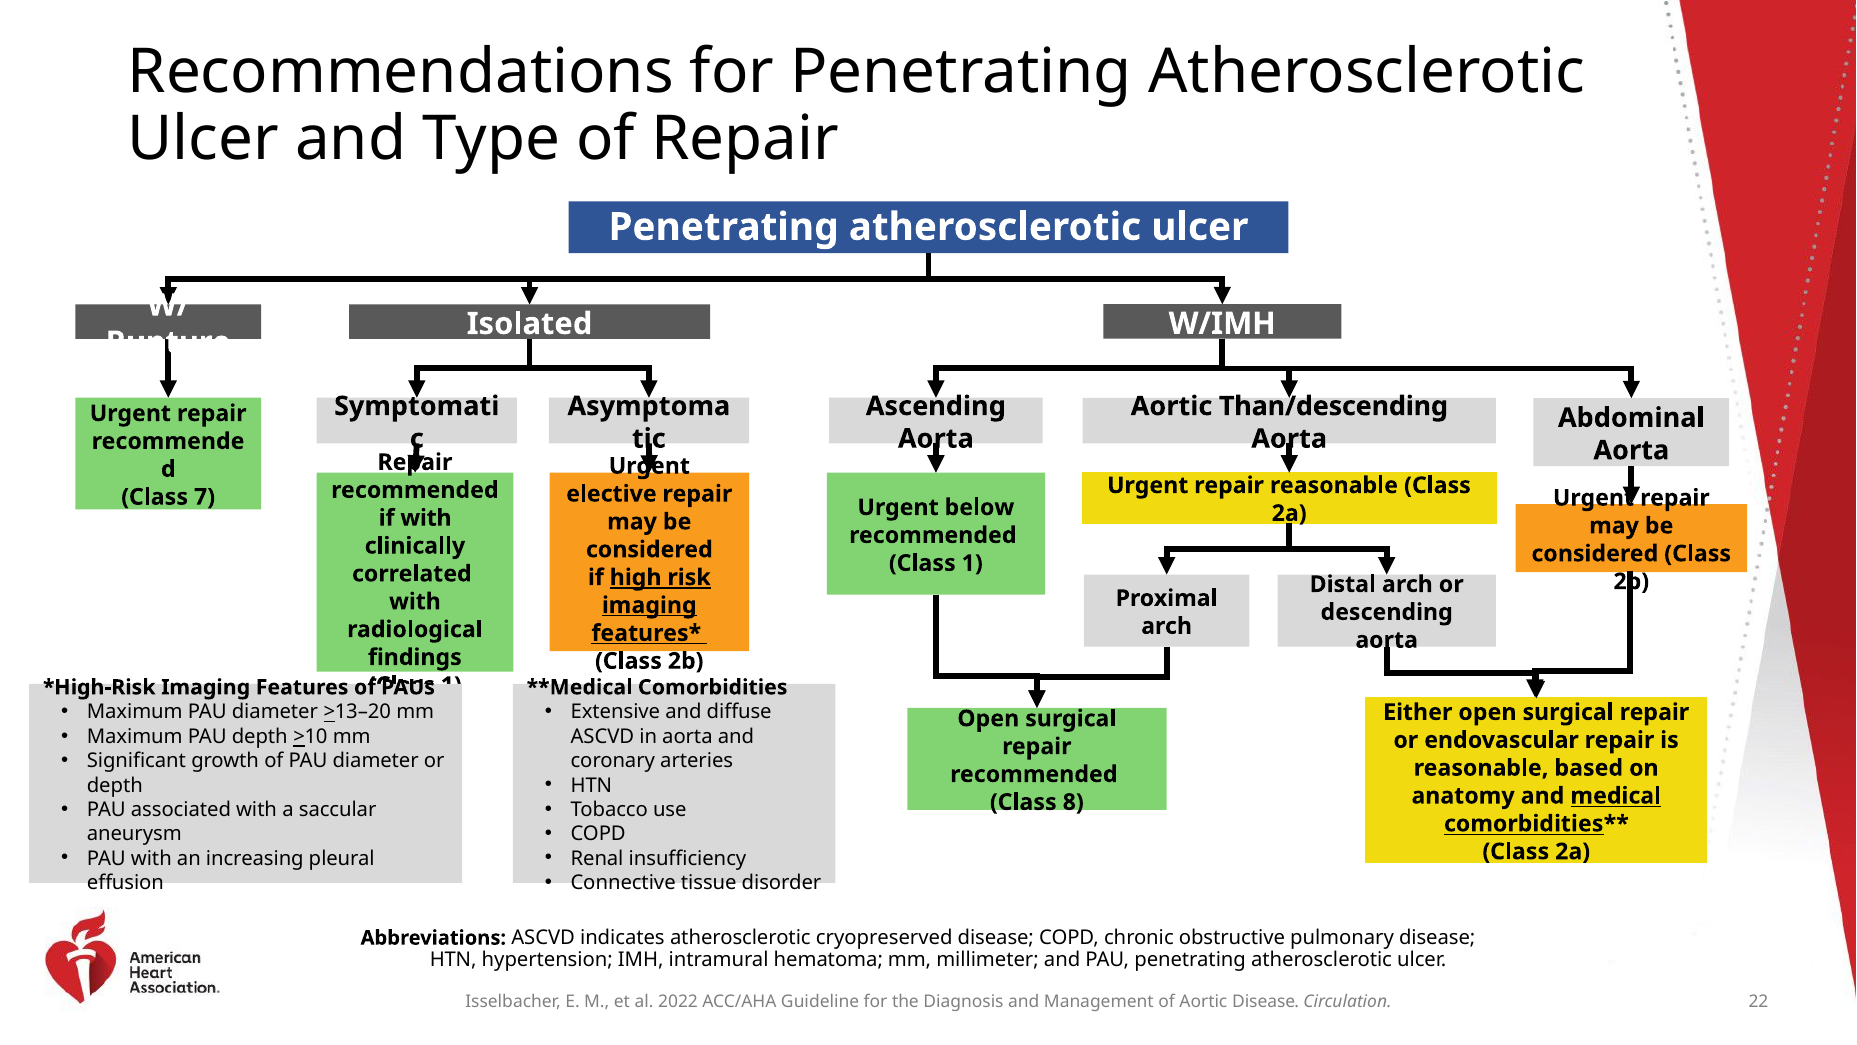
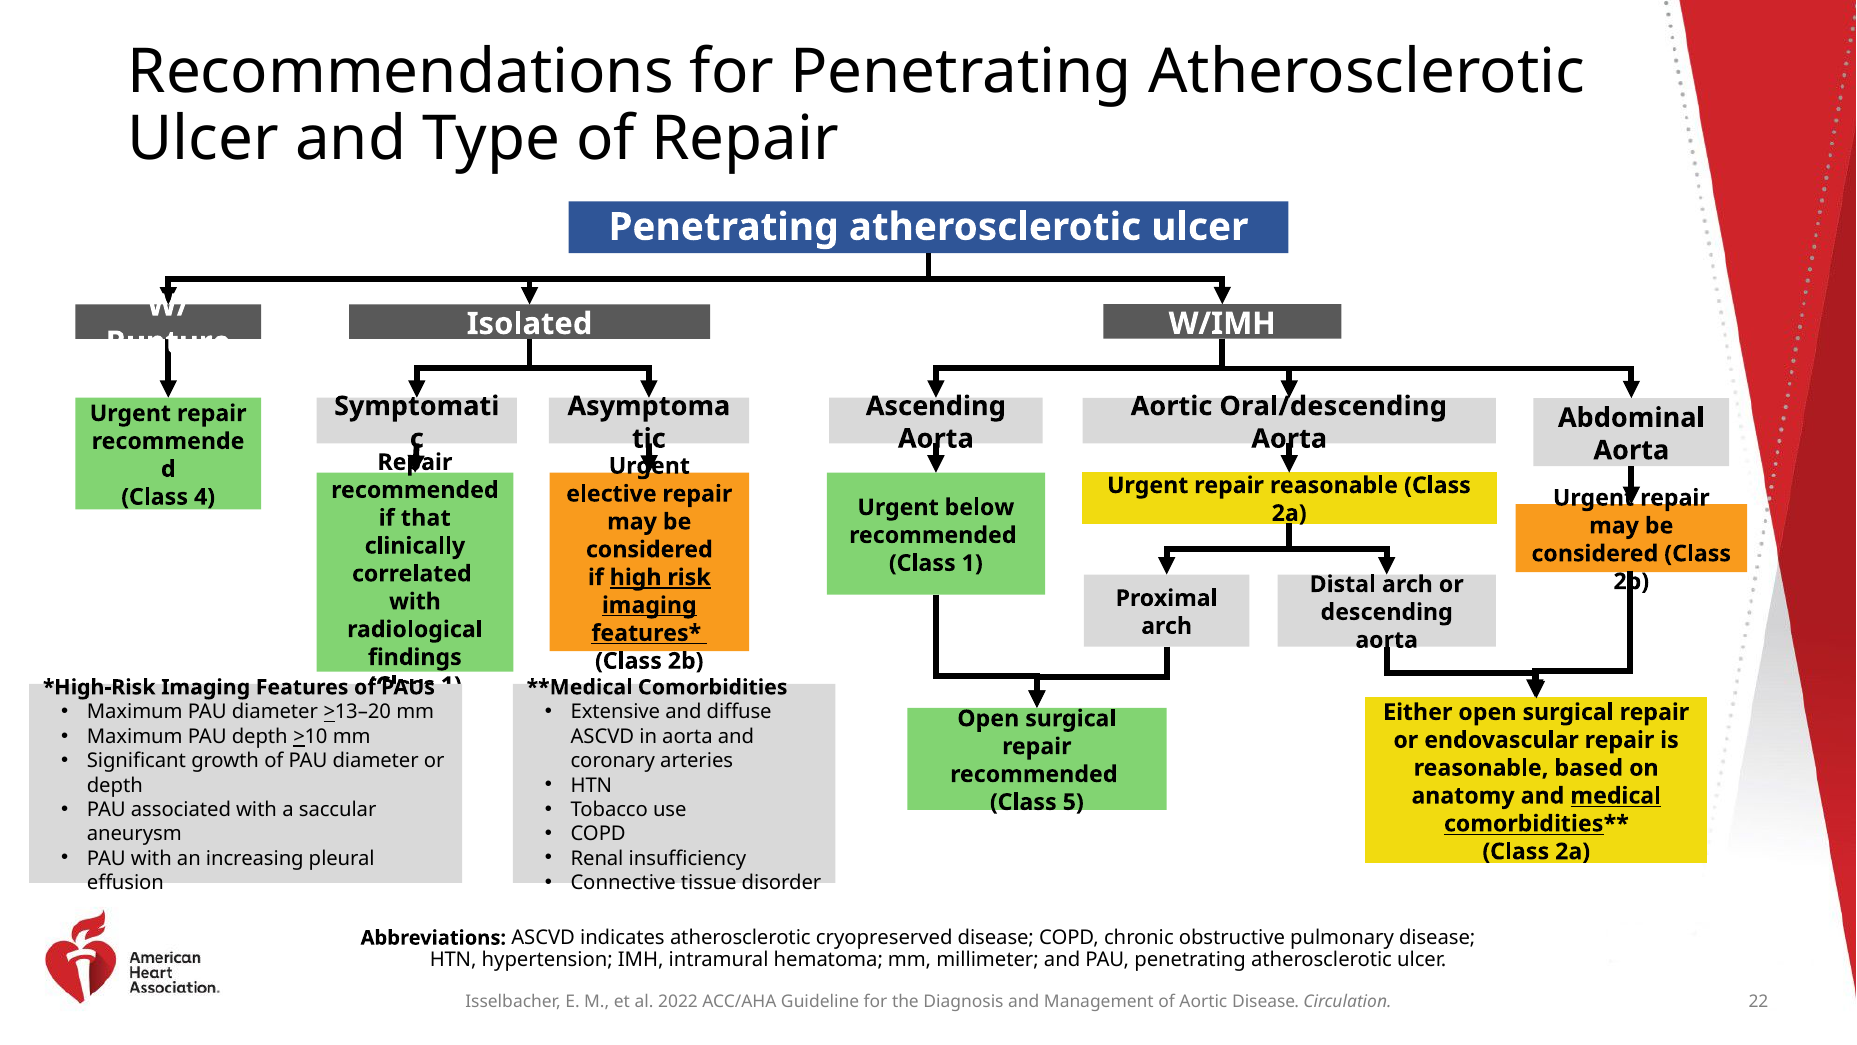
Than/descending: Than/descending -> Oral/descending (1333, 406)
7: 7 -> 4 (205, 497)
if with: with -> that (426, 518)
8: 8 -> 5 (1073, 802)
